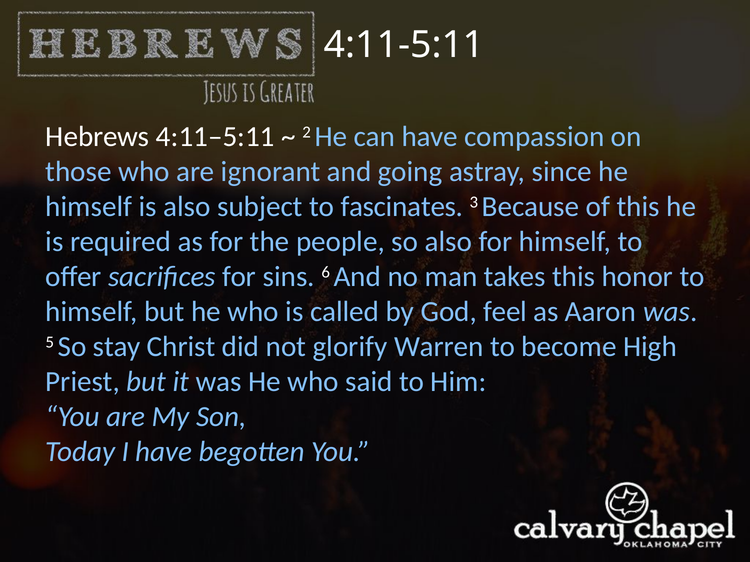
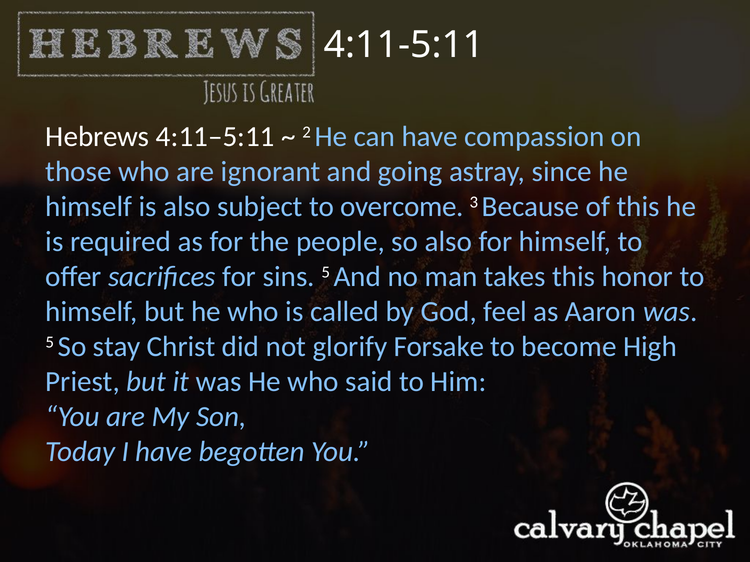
fascinates: fascinates -> overcome (402, 207)
sins 6: 6 -> 5 (326, 272)
Warren: Warren -> Forsake (439, 347)
